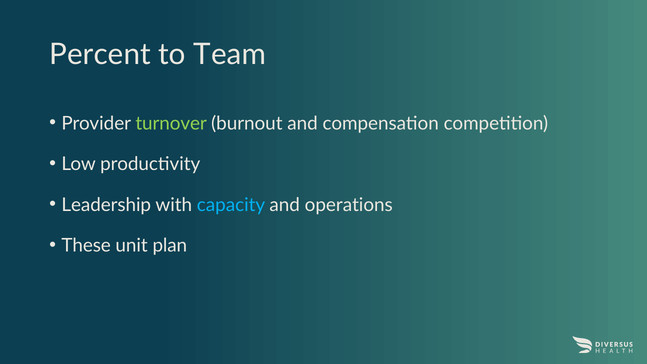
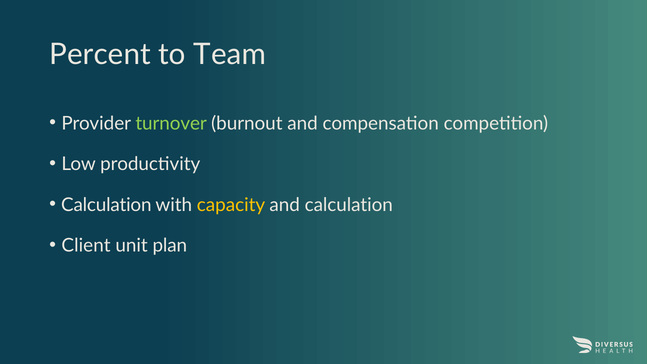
Leadership: Leadership -> Calculation (106, 205)
capacity colour: light blue -> yellow (231, 205)
and operations: operations -> calculation (349, 205)
These: These -> Client (86, 245)
